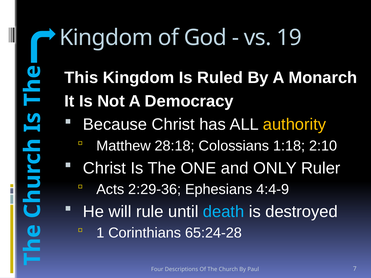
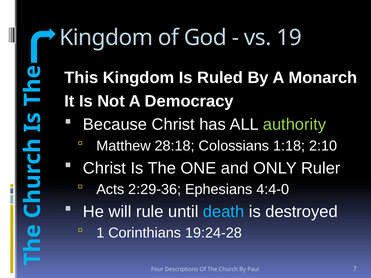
authority colour: yellow -> light green (294, 125)
4:4-9: 4:4-9 -> 4:4-0 (273, 190)
65:24-28: 65:24-28 -> 19:24-28 (214, 233)
